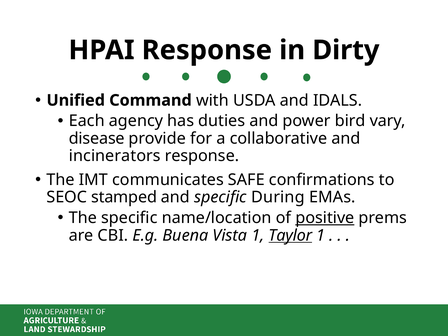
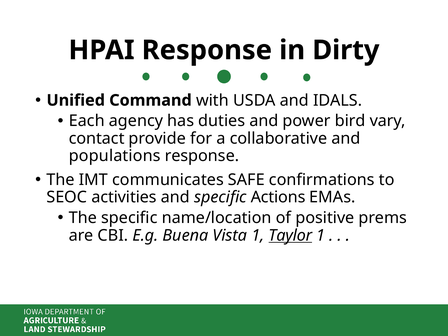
disease: disease -> contact (97, 138)
incinerators: incinerators -> populations (115, 156)
stamped: stamped -> activities (124, 197)
During: During -> Actions (278, 197)
positive underline: present -> none (325, 218)
